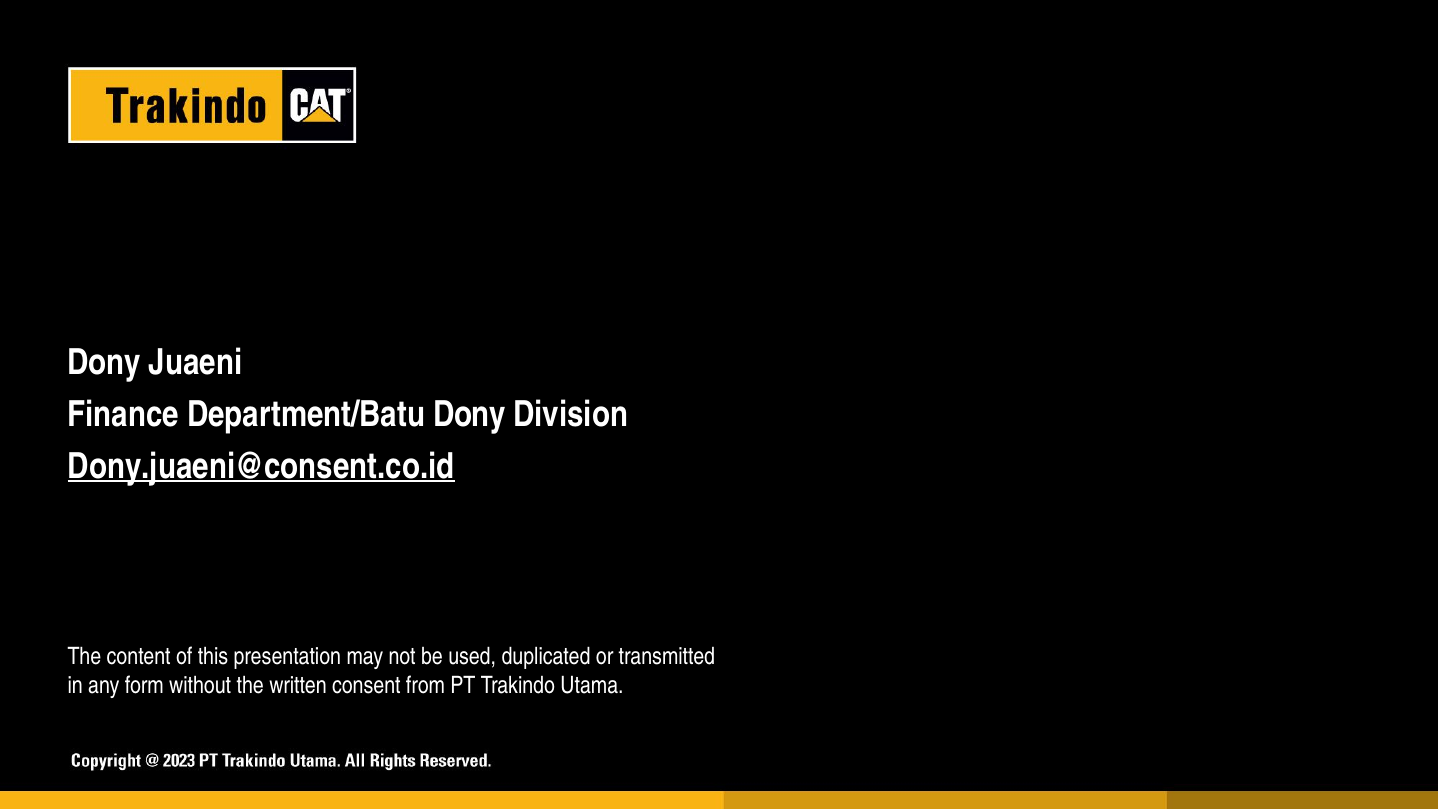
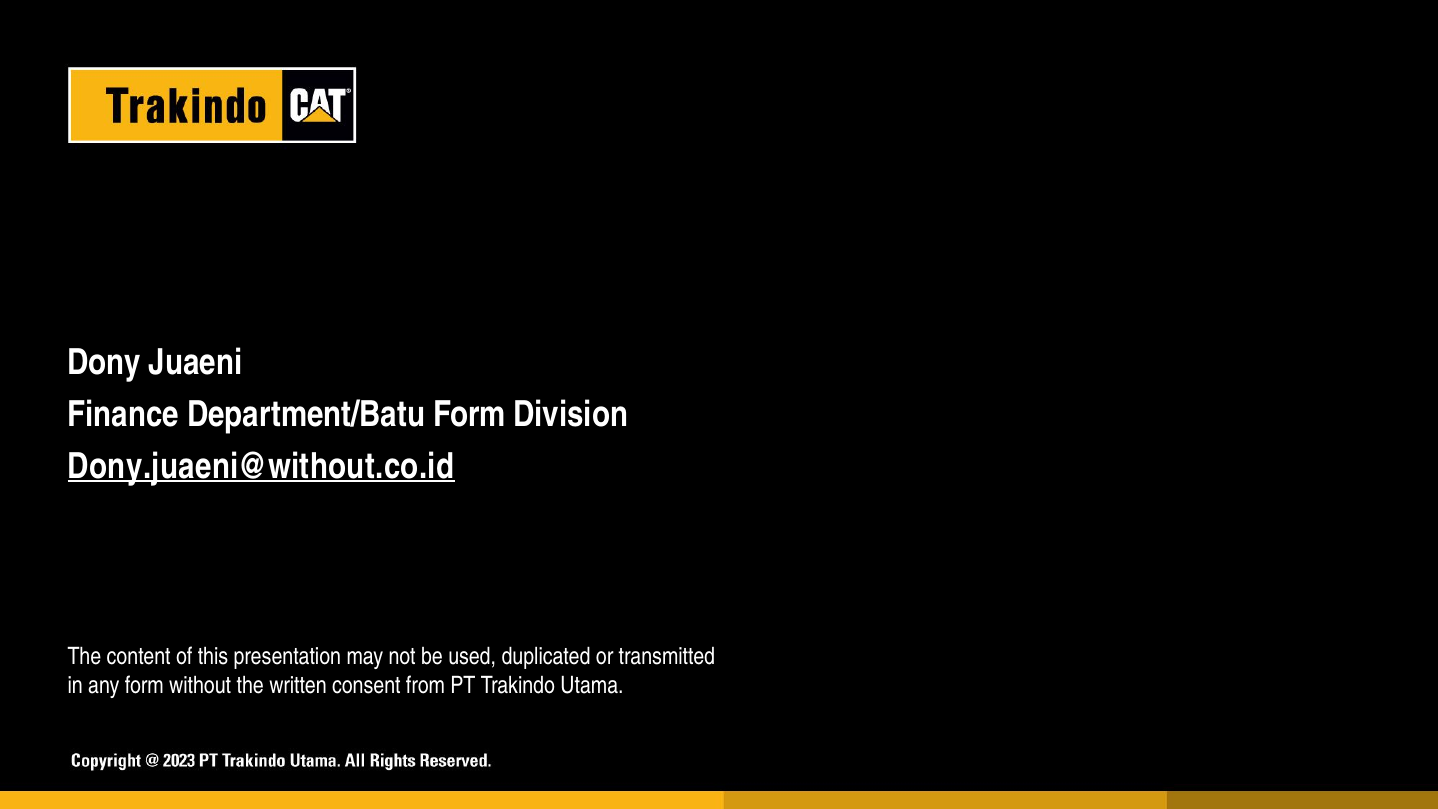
Department/Batu Dony: Dony -> Form (469, 414)
Dony.juaeni@consent.co.id: Dony.juaeni@consent.co.id -> Dony.juaeni@without.co.id (261, 467)
